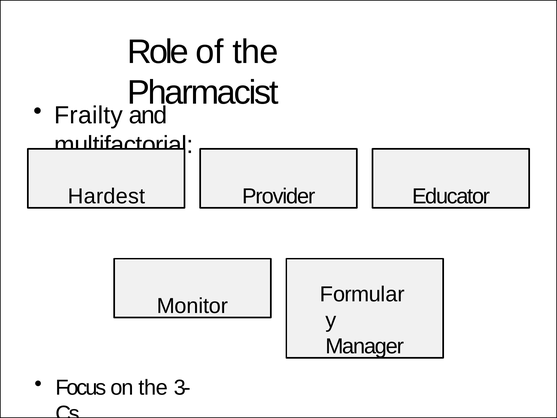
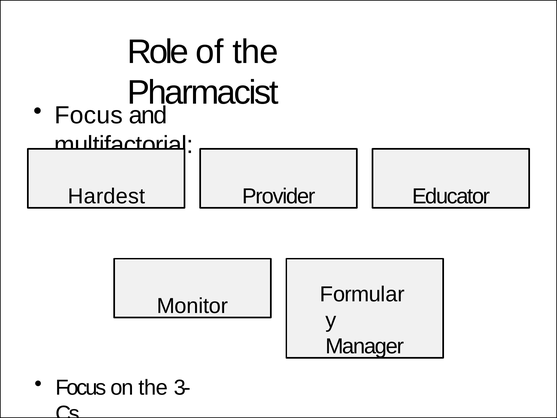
Frailty: Frailty -> Focus (89, 115)
